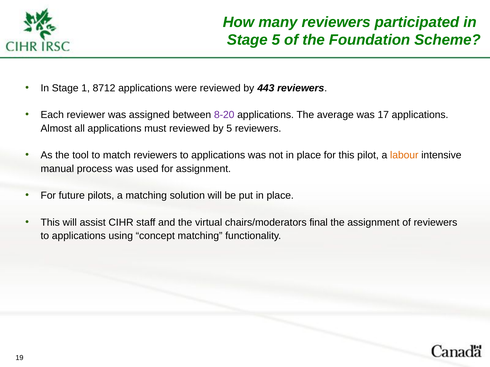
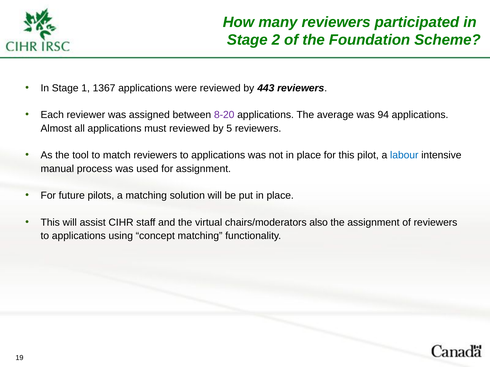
Stage 5: 5 -> 2 (276, 40)
8712: 8712 -> 1367 (104, 88)
17: 17 -> 94 (383, 115)
labour colour: orange -> blue (404, 155)
final: final -> also (319, 223)
